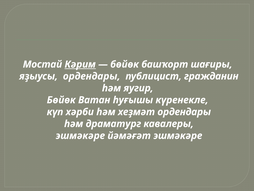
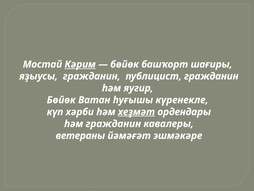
яҙыусы ордендары: ордендары -> гражданин (92, 76)
хеҙмәт underline: none -> present (136, 112)
һәм драматург: драматург -> гражданин (113, 123)
эшмәкәре: эшмәкәре -> ветераны (80, 135)
